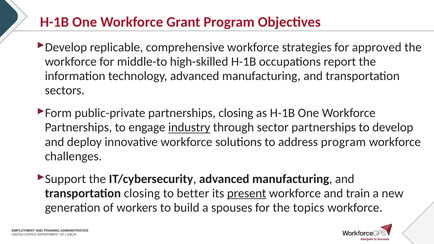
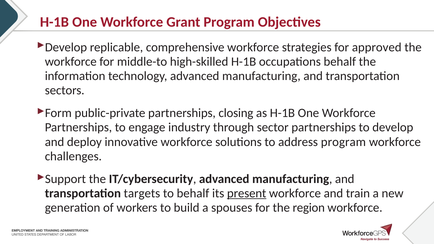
occupations report: report -> behalf (340, 62)
industry underline: present -> none (189, 128)
transportation closing: closing -> targets (142, 193)
to better: better -> behalf (193, 193)
topics: topics -> region (309, 208)
